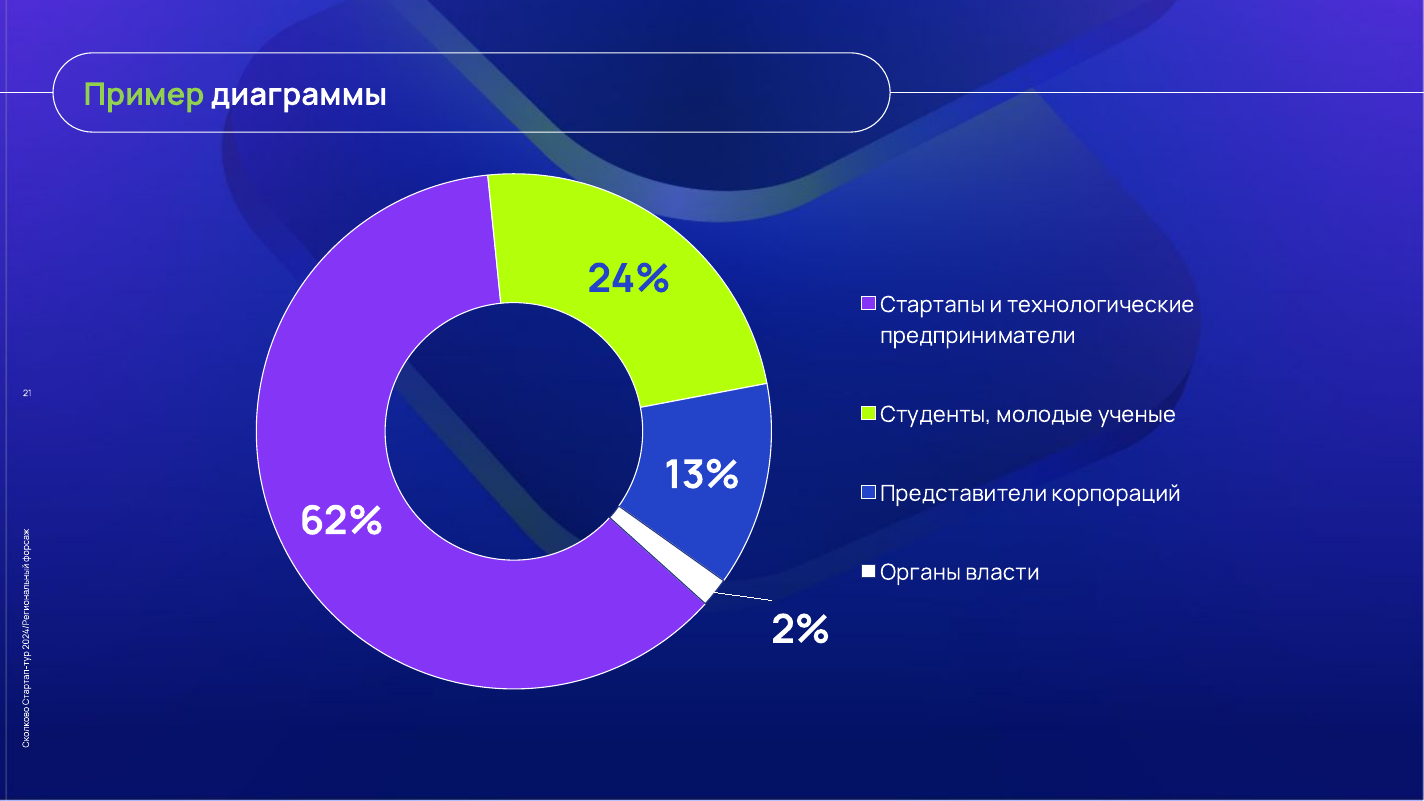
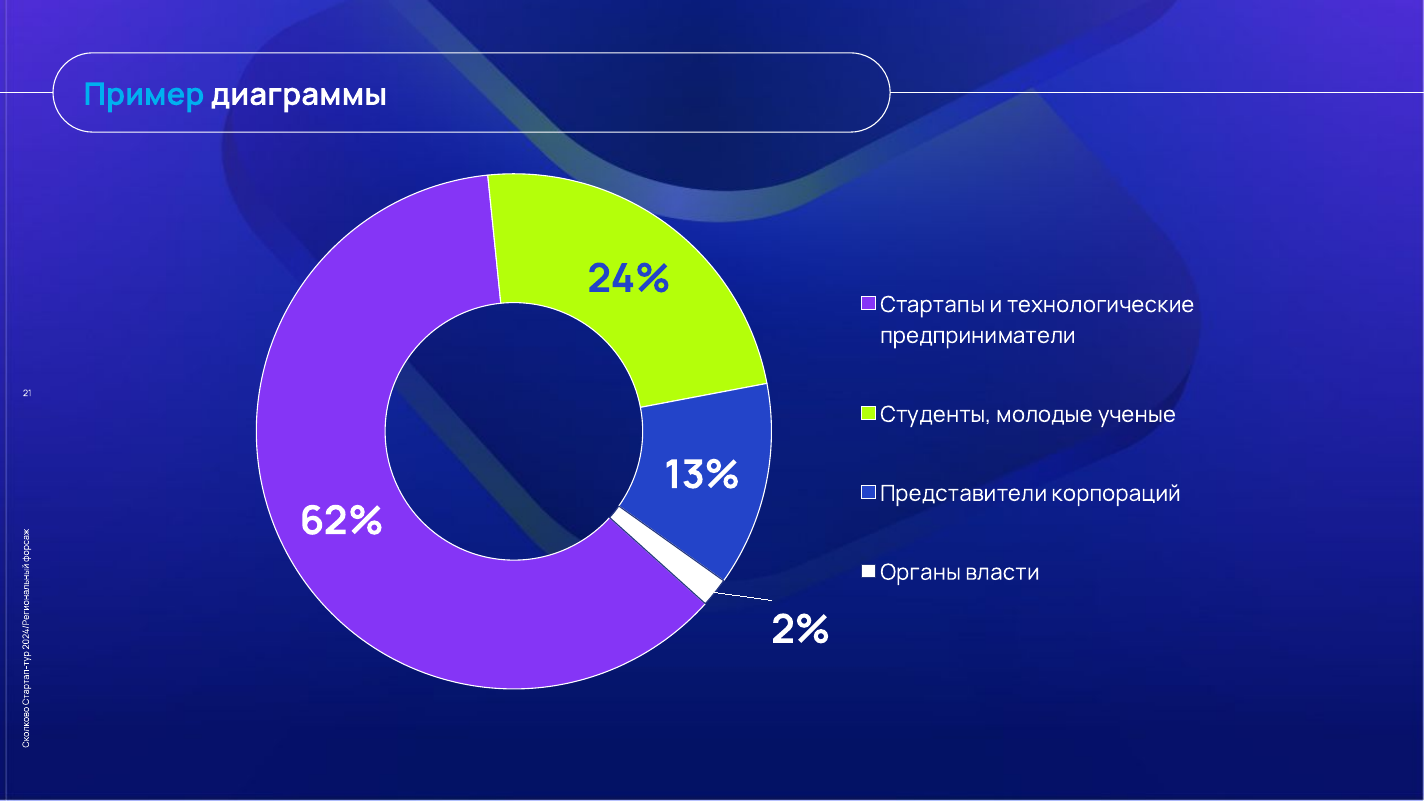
Пример colour: light green -> light blue (144, 95)
